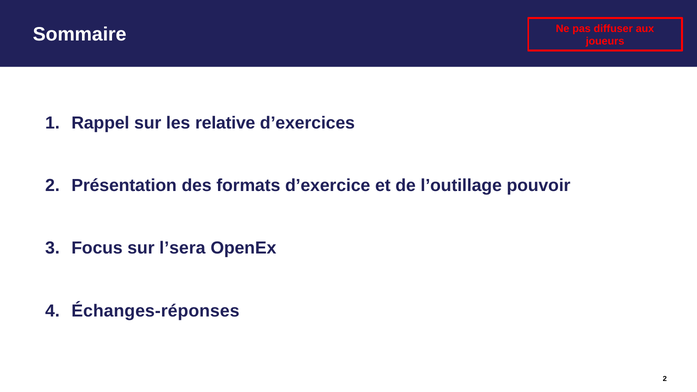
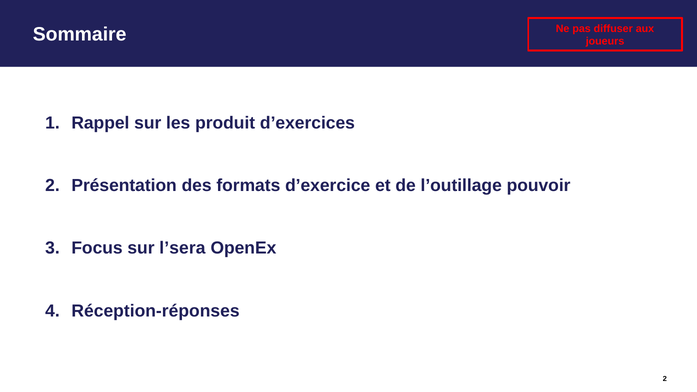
relative: relative -> produit (225, 123)
Échanges-réponses: Échanges-réponses -> Réception-réponses (156, 311)
